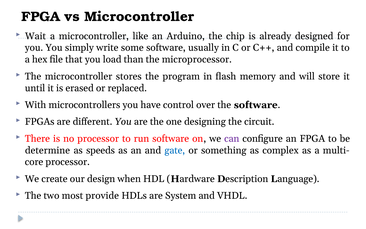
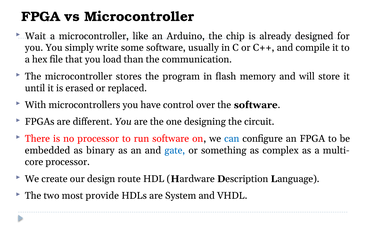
microprocessor: microprocessor -> communication (197, 59)
can colour: purple -> blue (232, 138)
determine: determine -> embedded (48, 150)
speeds: speeds -> binary (100, 150)
when: when -> route (129, 179)
